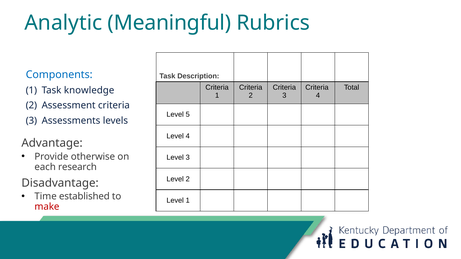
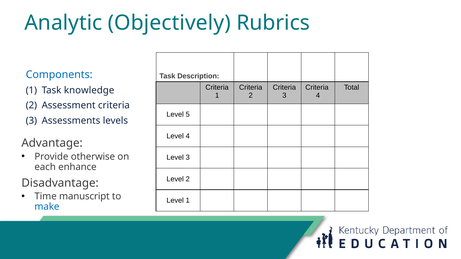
Meaningful: Meaningful -> Objectively (169, 23)
research: research -> enhance (77, 167)
established: established -> manuscript (84, 197)
make colour: red -> blue (47, 207)
